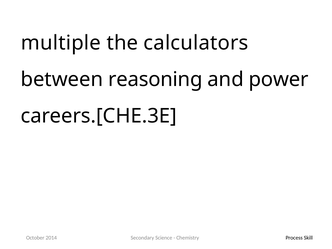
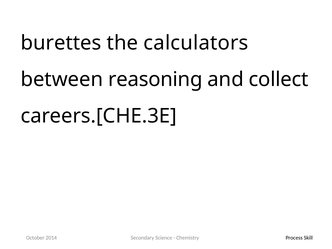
multiple: multiple -> burettes (61, 43)
power: power -> collect (279, 79)
